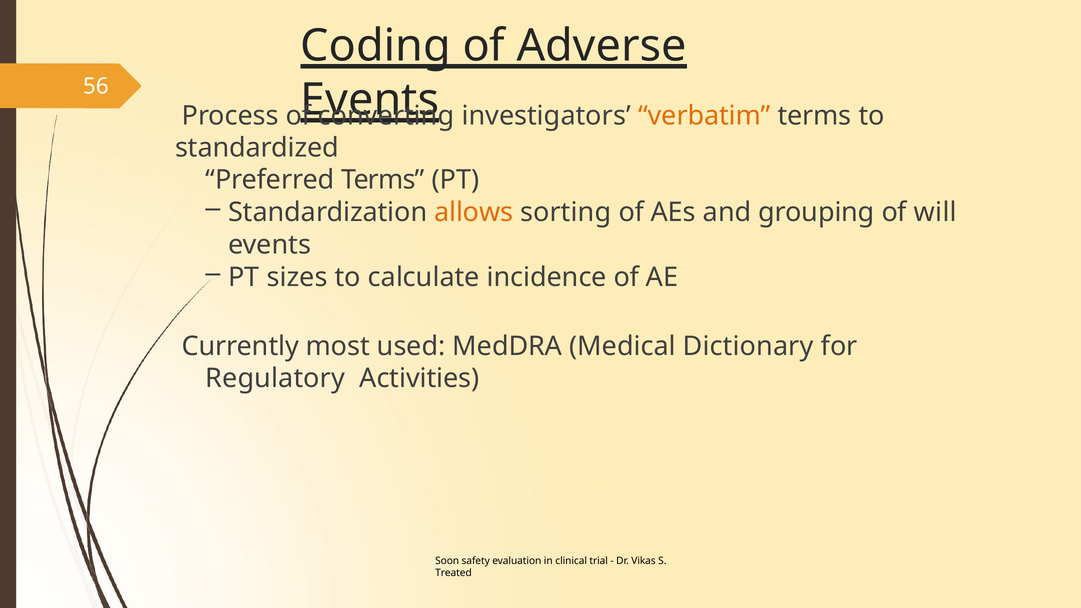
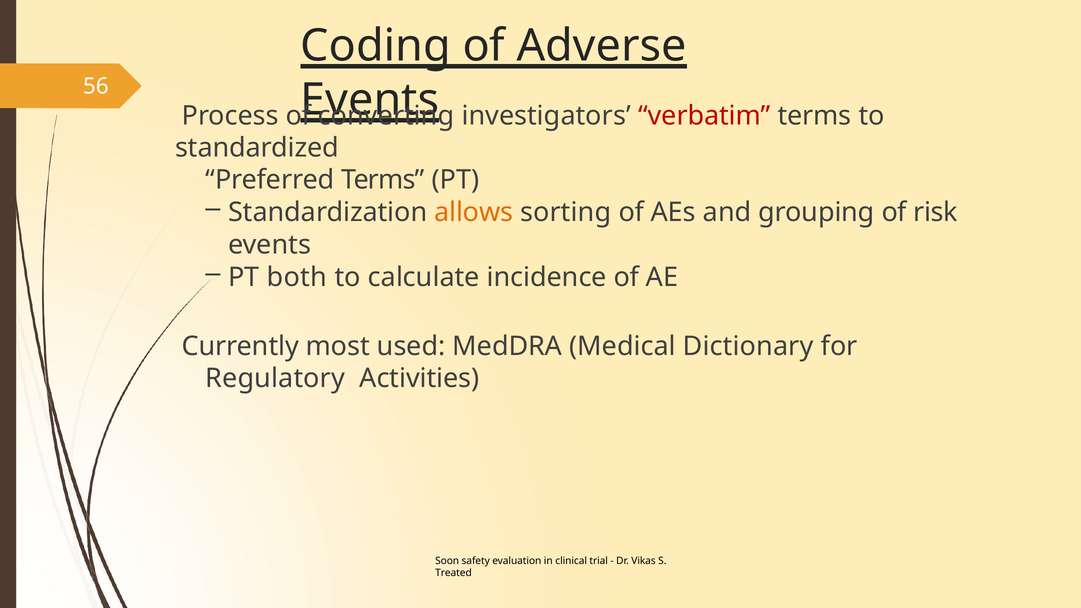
verbatim colour: orange -> red (704, 116)
will: will -> risk (936, 212)
sizes: sizes -> both (297, 277)
